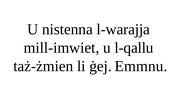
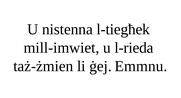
l-warajja: l-warajja -> l-tiegħek (123, 29)
l-qallu: l-qallu -> l-rieda (134, 47)
